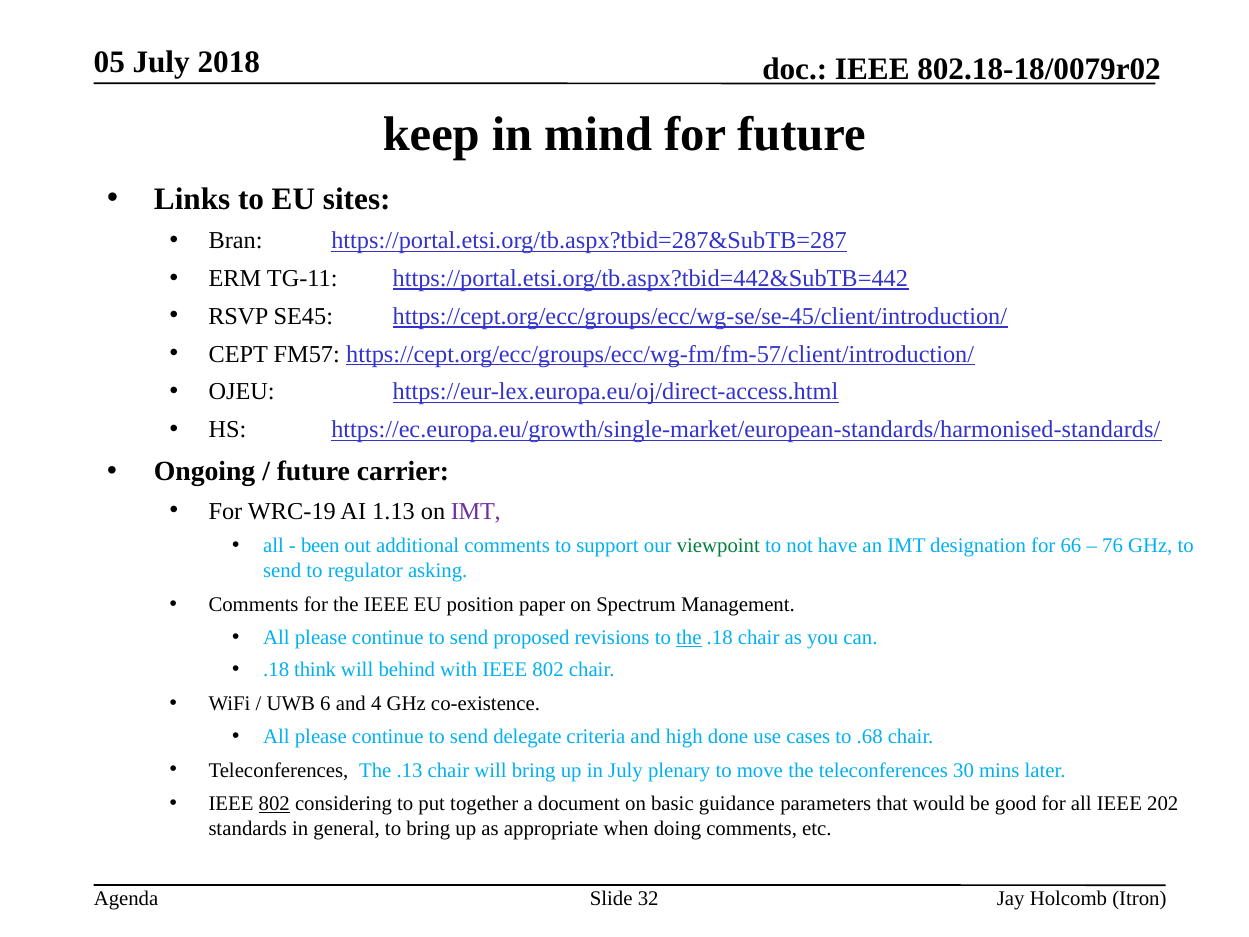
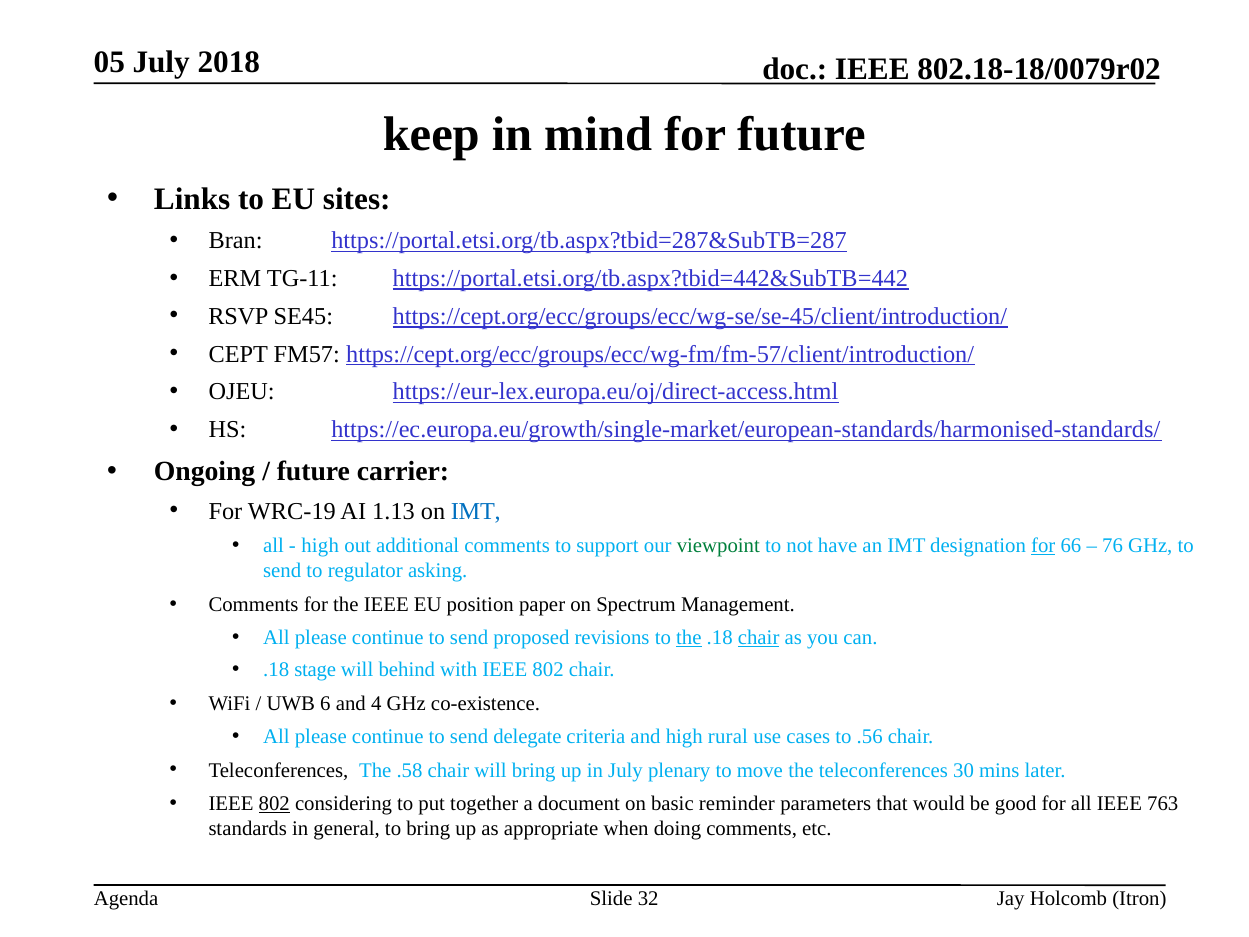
IMT colour: purple -> blue (476, 511)
been: been -> high (320, 546)
for underline: none -> present (1043, 546)
chair underline: none -> present (759, 637)
think: think -> stage (315, 670)
done: done -> rural (728, 736)
.68: .68 -> .56 (870, 736)
.13: .13 -> .58 (410, 770)
guidance: guidance -> reminder (737, 804)
202: 202 -> 763 (1163, 804)
